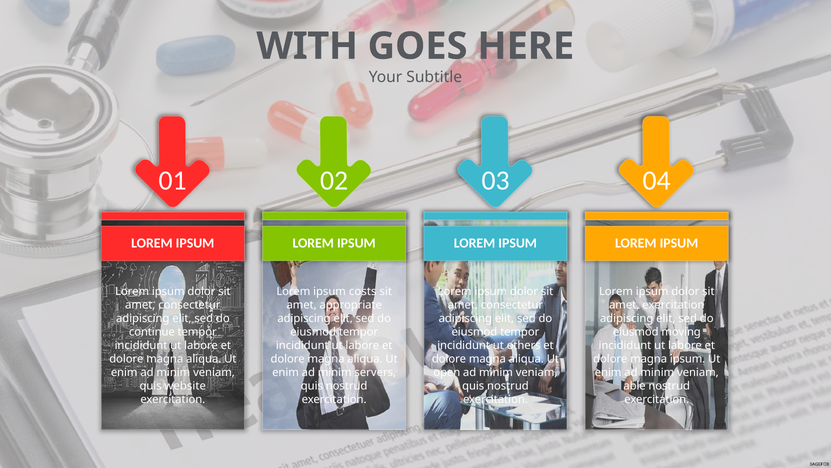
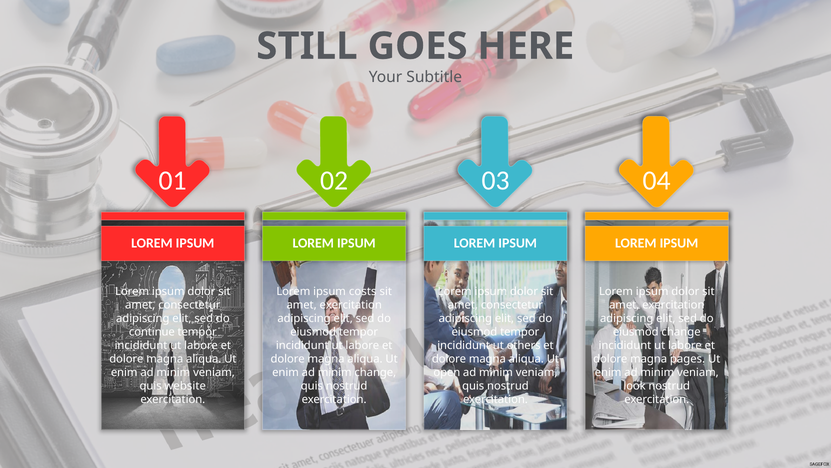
WITH: WITH -> STILL (307, 46)
appropriate: appropriate -> exercitation (351, 305)
eiusmod moving: moving -> change (681, 332)
magna ipsum: ipsum -> pages (688, 359)
minim servers: servers -> change (375, 372)
able: able -> look (635, 386)
